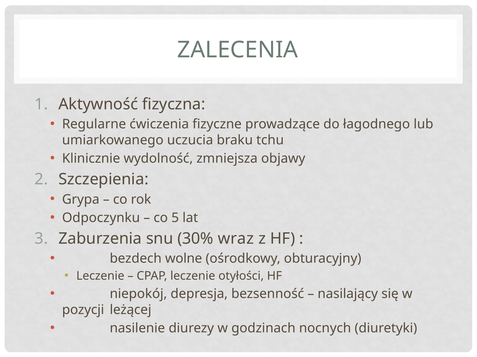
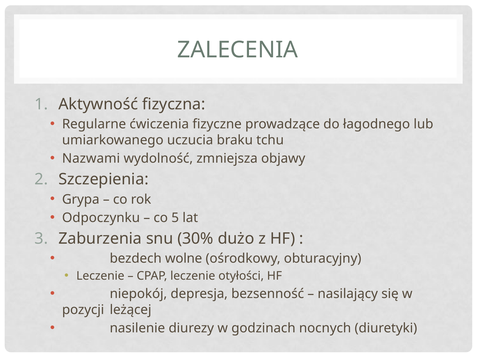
Klinicznie: Klinicznie -> Nazwami (91, 159)
wraz: wraz -> dużo (236, 239)
